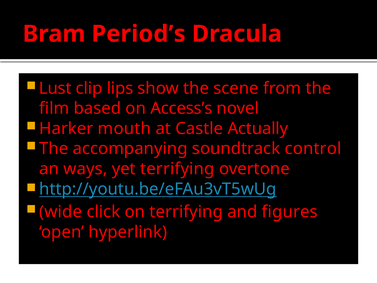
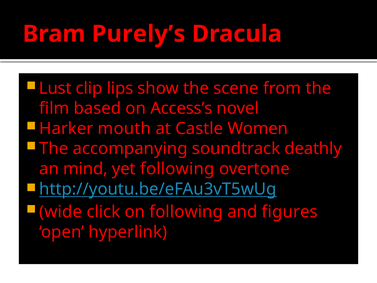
Period’s: Period’s -> Purely’s (139, 34)
Actually: Actually -> Women (258, 128)
control: control -> deathly (313, 149)
ways: ways -> mind (85, 169)
yet terrifying: terrifying -> following (177, 169)
on terrifying: terrifying -> following (186, 212)
